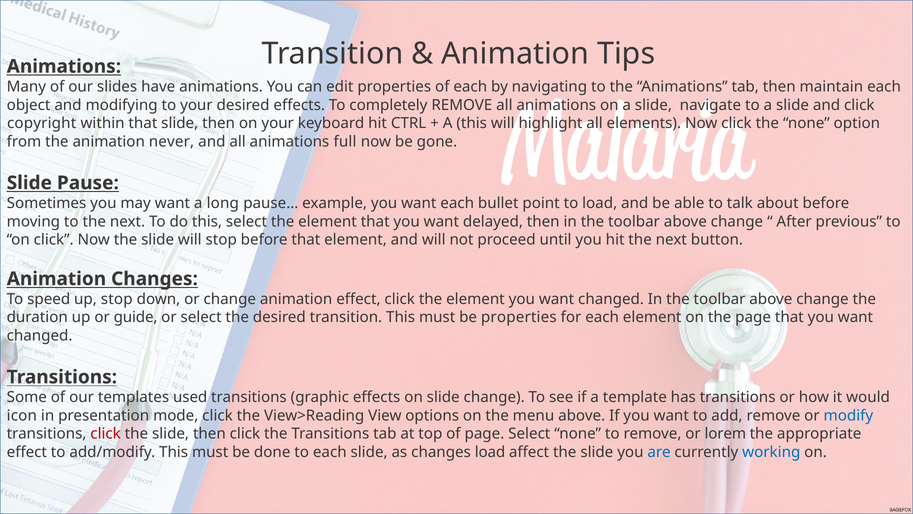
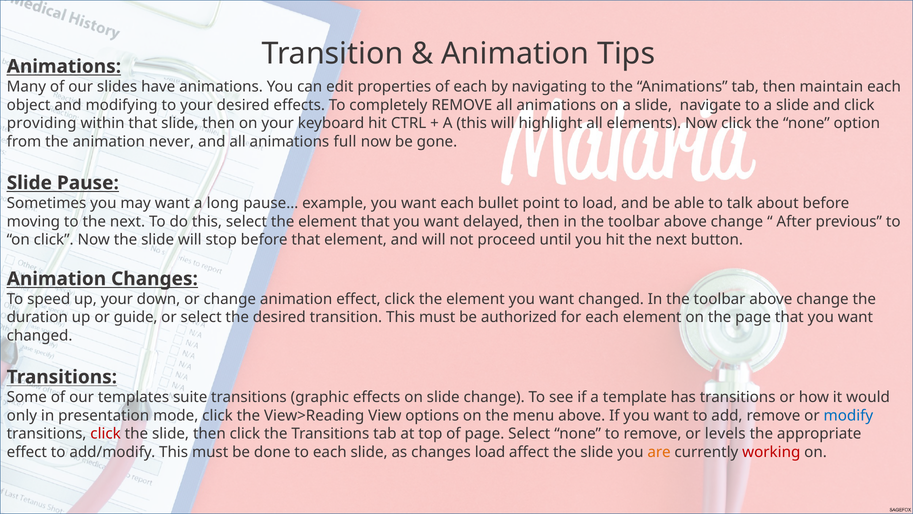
copyright: copyright -> providing (42, 123)
up stop: stop -> your (117, 299)
be properties: properties -> authorized (519, 317)
used: used -> suite (190, 397)
icon: icon -> only (22, 415)
lorem: lorem -> levels (725, 434)
are colour: blue -> orange (659, 452)
working colour: blue -> red (771, 452)
